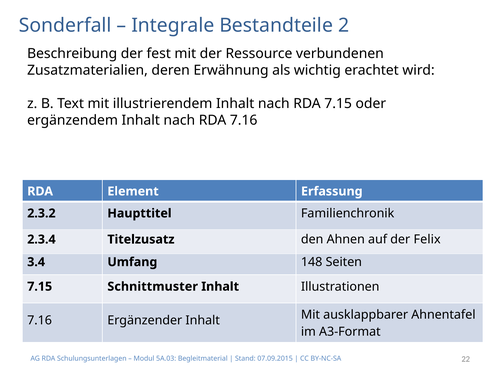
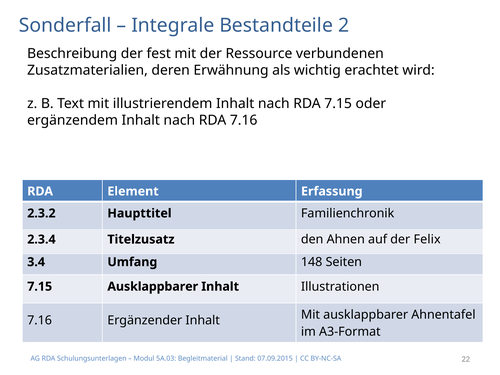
7.15 Schnittmuster: Schnittmuster -> Ausklappbarer (153, 287)
